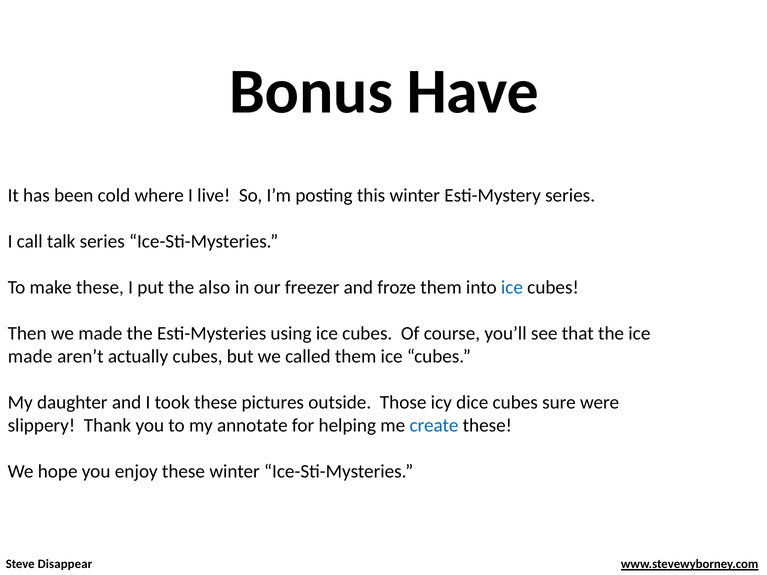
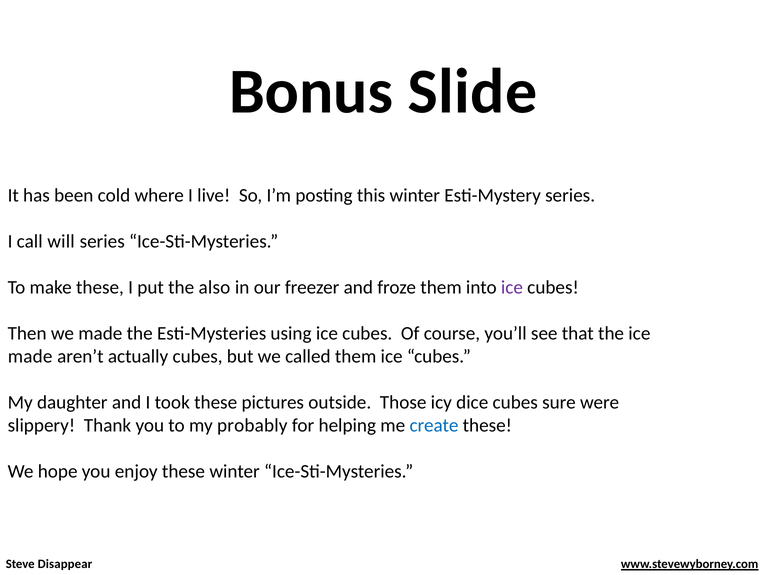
Have: Have -> Slide (472, 92)
talk: talk -> will (61, 242)
ice colour: blue -> purple (512, 288)
annotate: annotate -> probably (252, 426)
